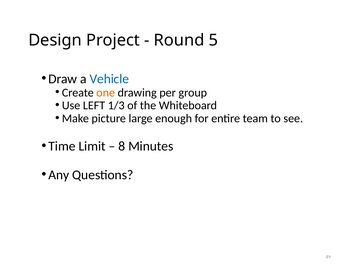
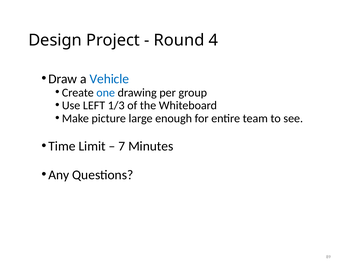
5: 5 -> 4 (213, 40)
one colour: orange -> blue (106, 93)
8: 8 -> 7 (122, 146)
